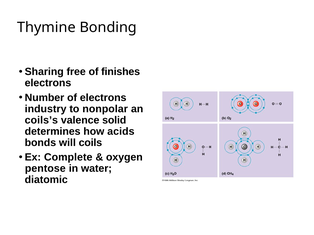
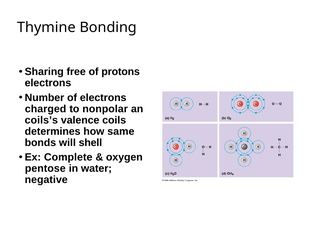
finishes: finishes -> protons (121, 72)
industry: industry -> charged (46, 109)
solid: solid -> coils (114, 120)
acids: acids -> same (121, 132)
coils: coils -> shell (90, 143)
diatomic: diatomic -> negative (46, 180)
